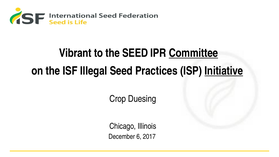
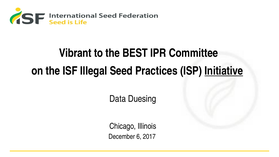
the SEED: SEED -> BEST (135, 53)
Committee underline: present -> none (193, 53)
Crop: Crop -> Data (118, 99)
